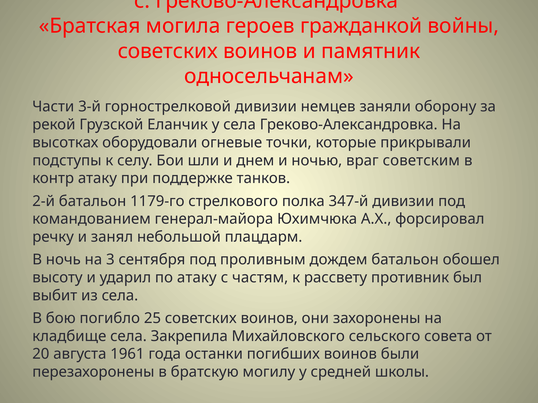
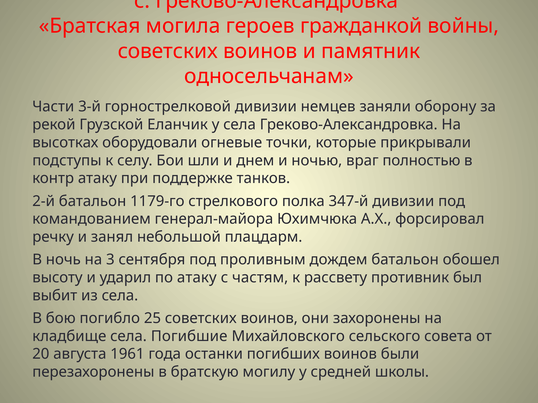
советским: советским -> полностью (421, 161)
Закрепила: Закрепила -> Погибшие (189, 337)
